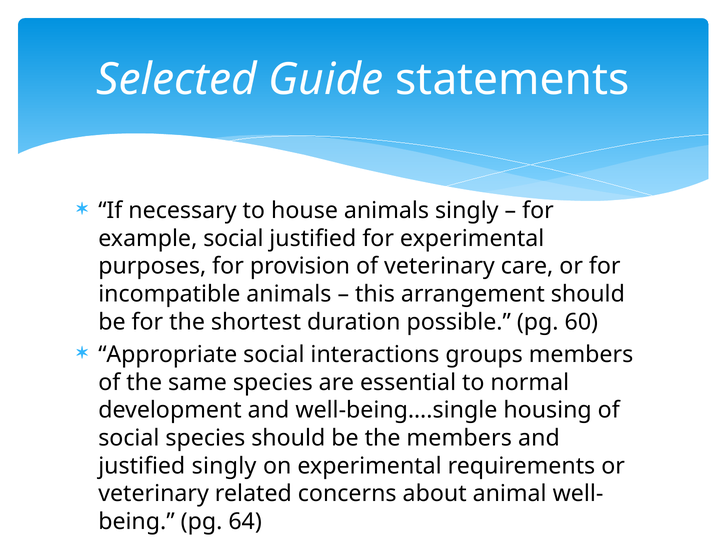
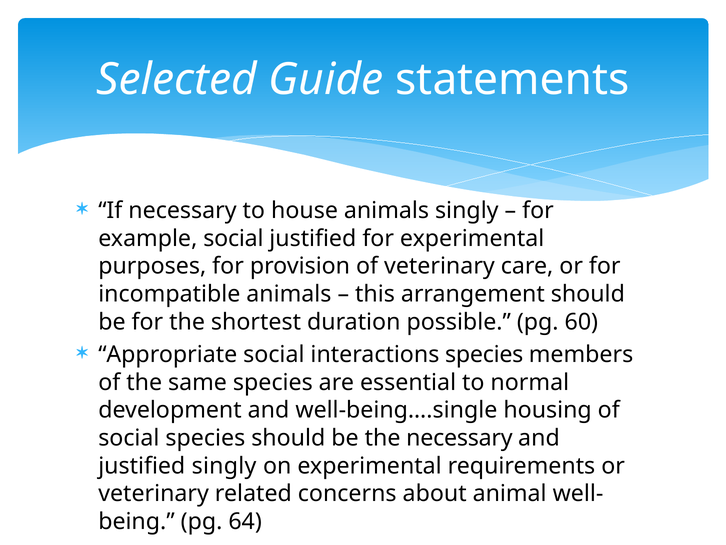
interactions groups: groups -> species (484, 354)
the members: members -> necessary (459, 438)
